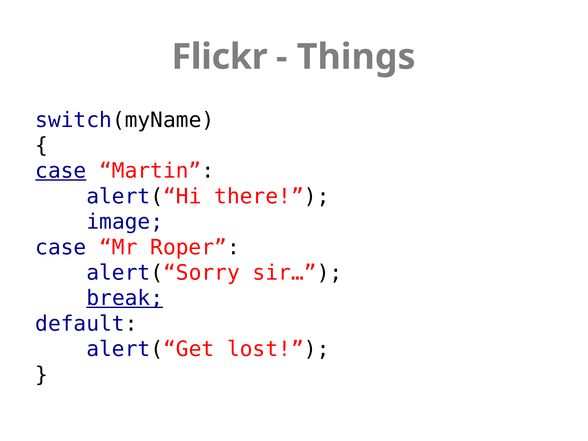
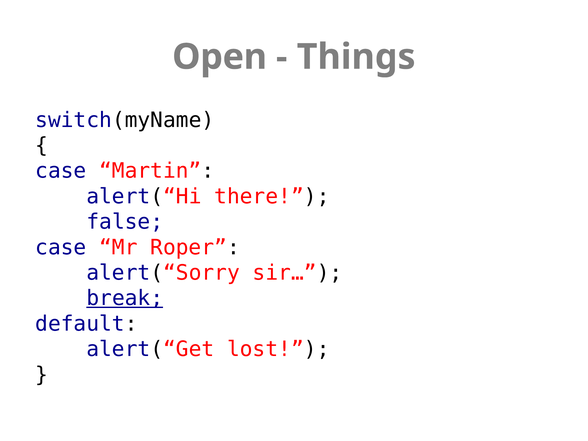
Flickr: Flickr -> Open (220, 57)
case underline: present -> none (61, 171)
image: image -> false (125, 222)
